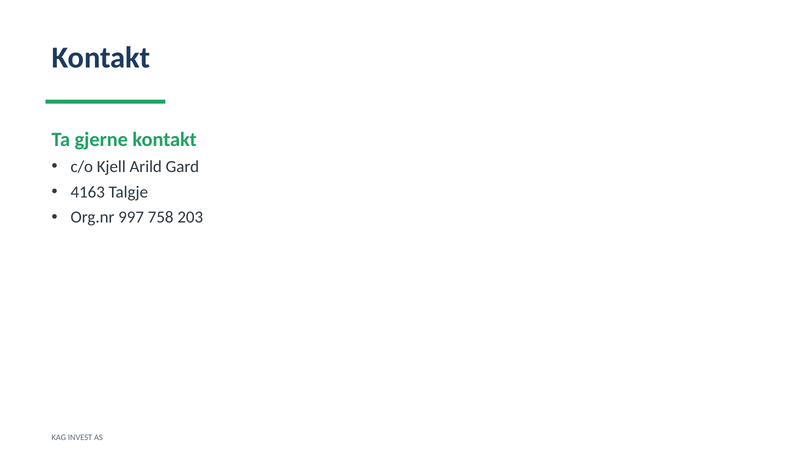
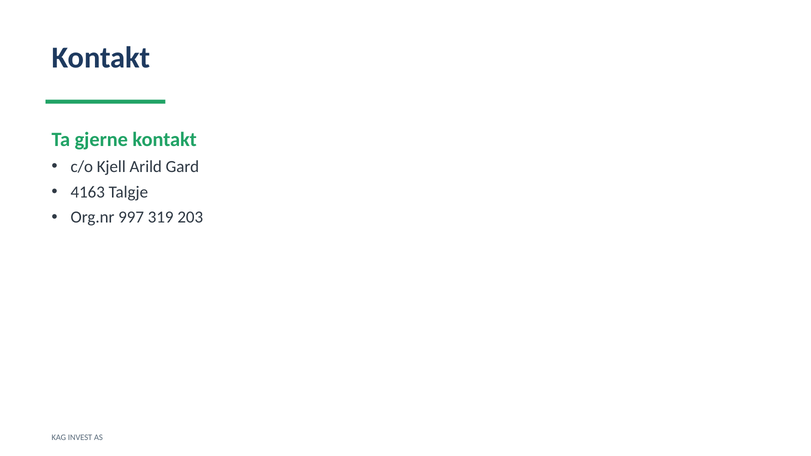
758: 758 -> 319 (161, 217)
